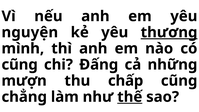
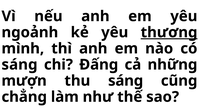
nguyện: nguyện -> ngoảnh (30, 32)
cũng: cũng -> sáng (19, 65)
thu chấp: chấp -> sáng (126, 81)
thế underline: present -> none (130, 97)
